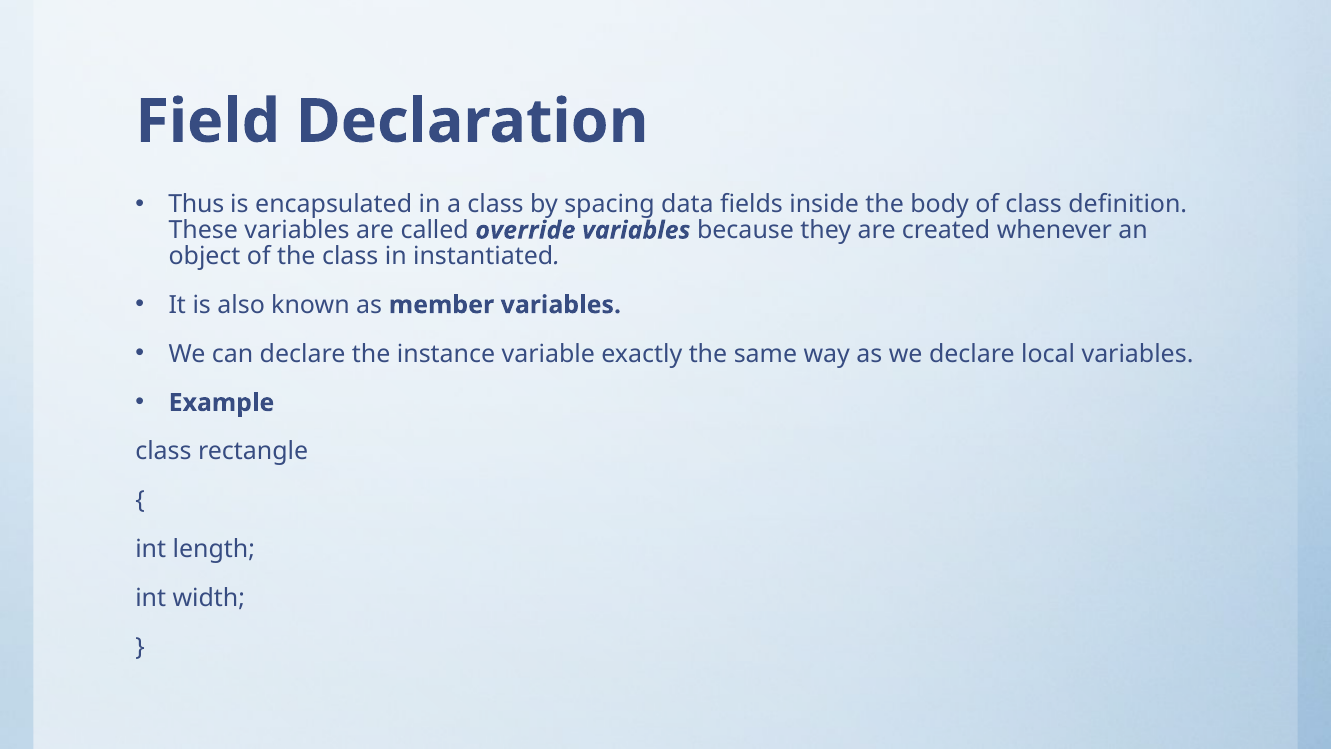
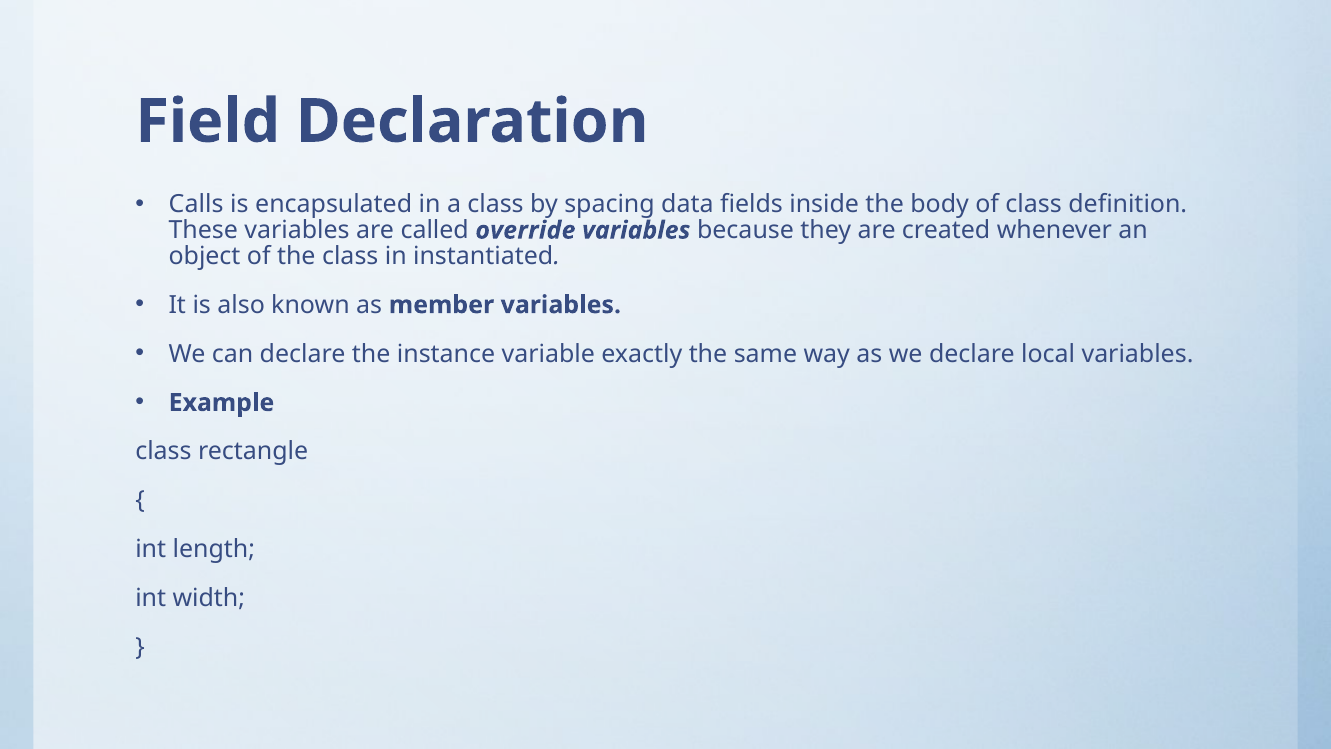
Thus: Thus -> Calls (196, 205)
